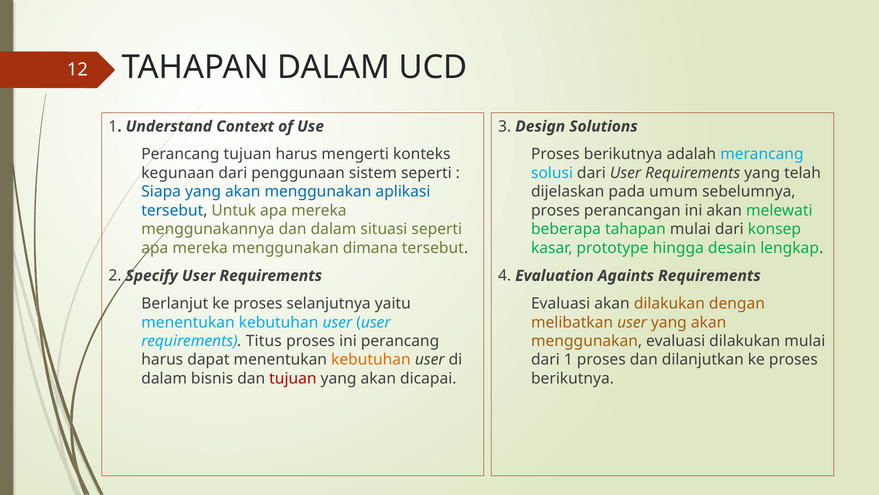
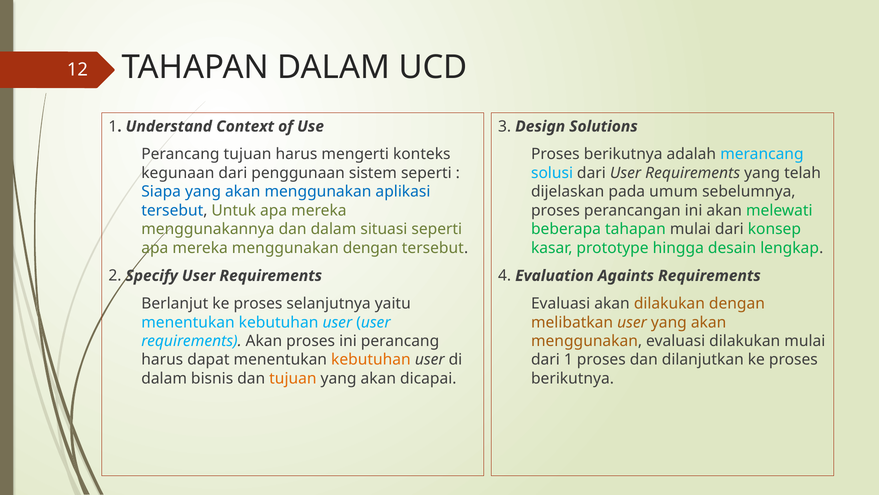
menggunakan dimana: dimana -> dengan (370, 248)
requirements Titus: Titus -> Akan (264, 341)
tujuan colour: red -> orange (293, 378)
